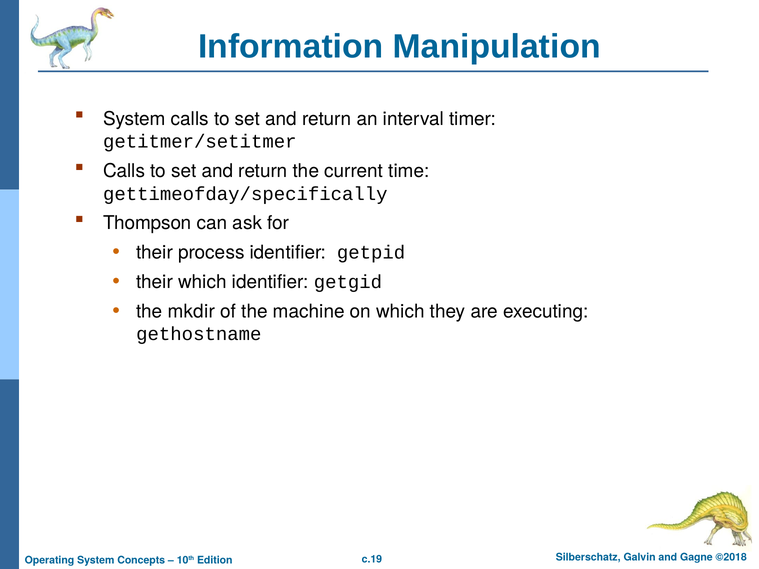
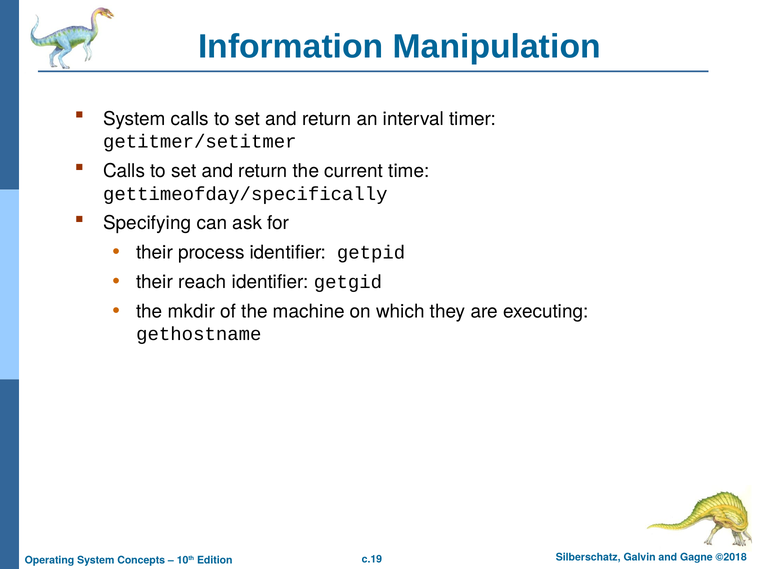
Thompson: Thompson -> Specifying (147, 223)
their which: which -> reach (202, 282)
